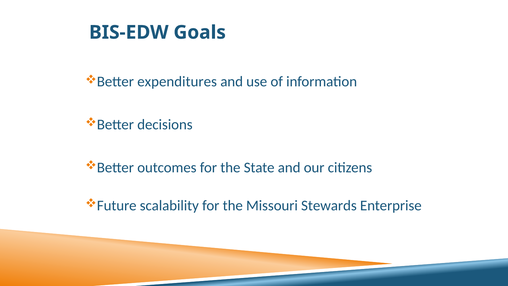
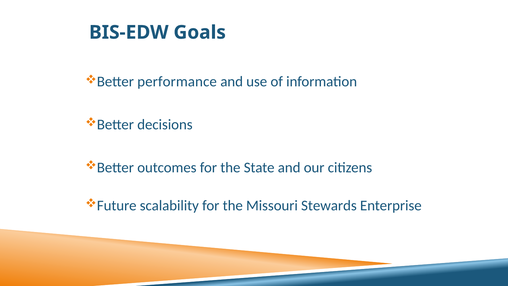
expenditures: expenditures -> performance (177, 82)
